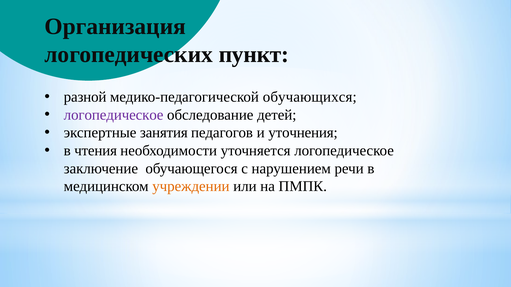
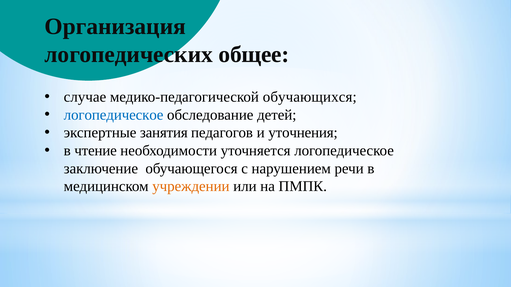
пункт: пункт -> общее (254, 55)
разной: разной -> случае (85, 97)
логопедическое colour: purple -> blue (114, 115)
чтения: чтения -> чтение (96, 151)
